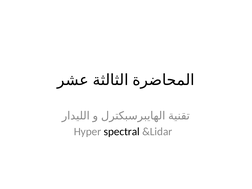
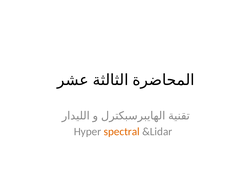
spectral colour: black -> orange (122, 132)
